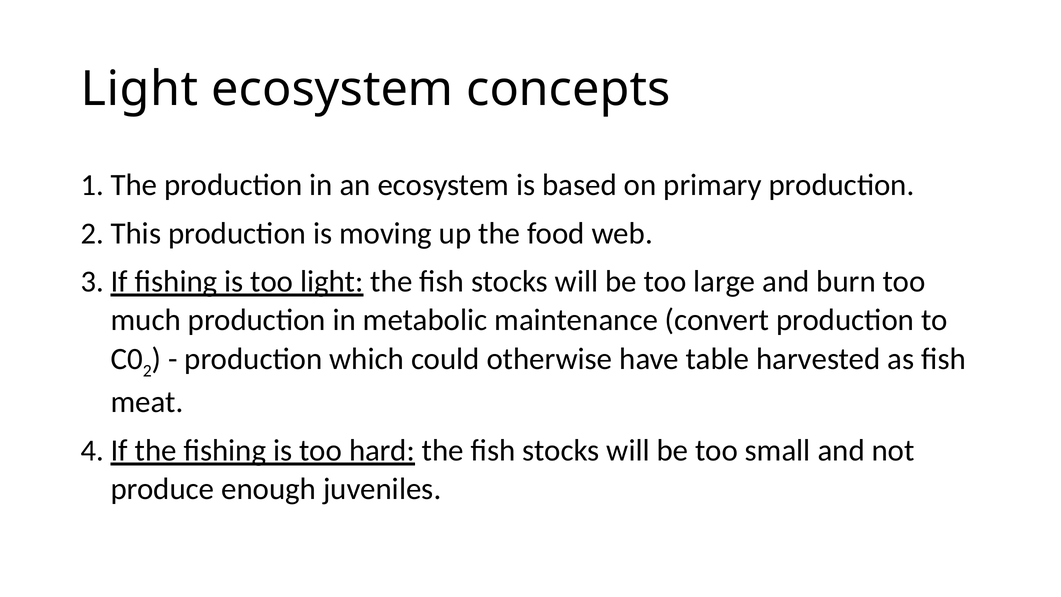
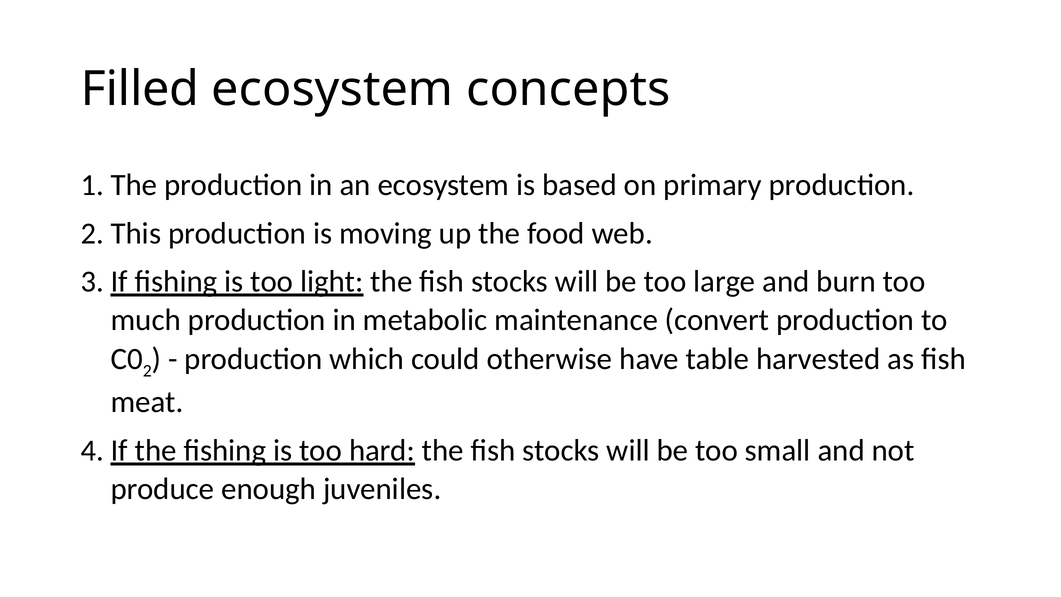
Light: Light -> Filled (140, 89)
